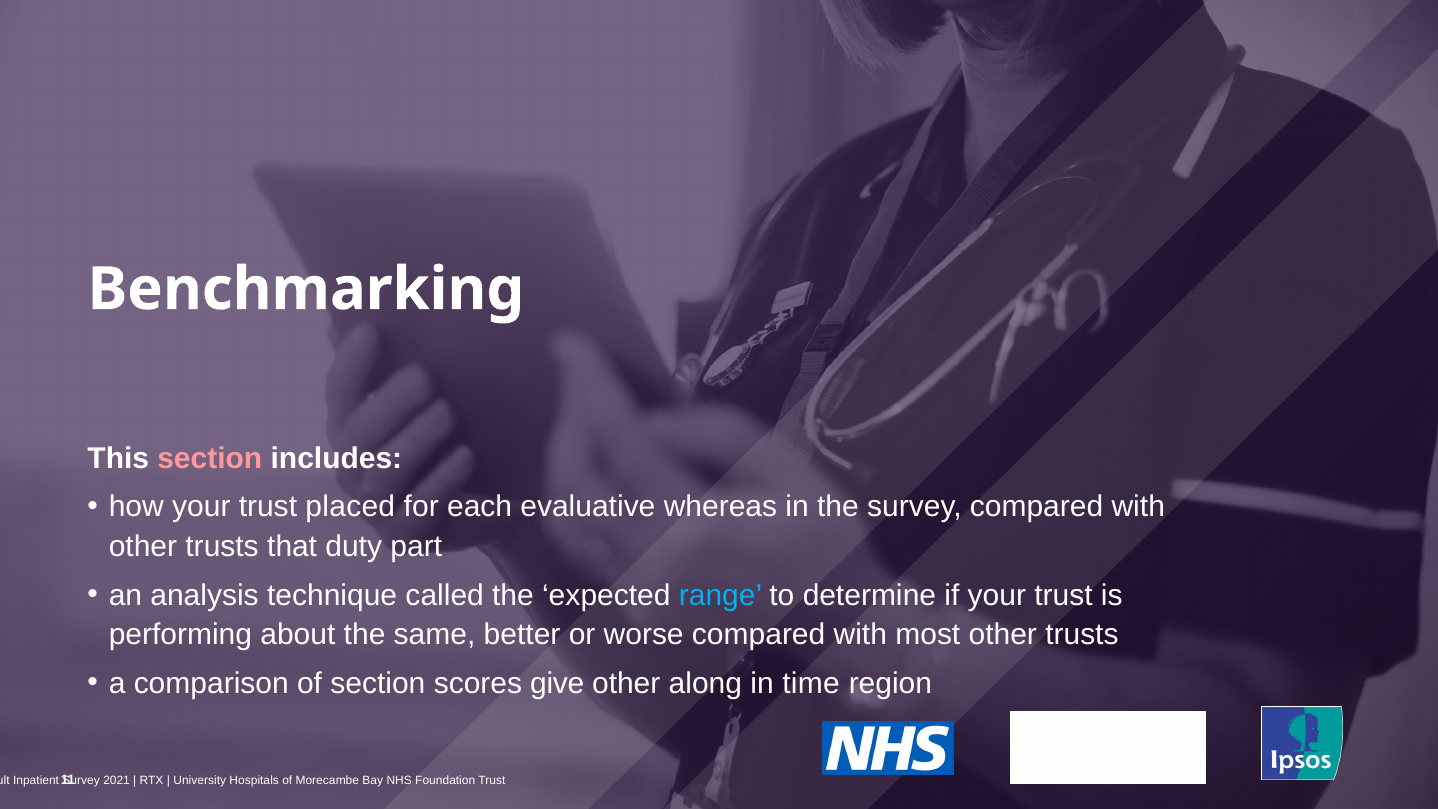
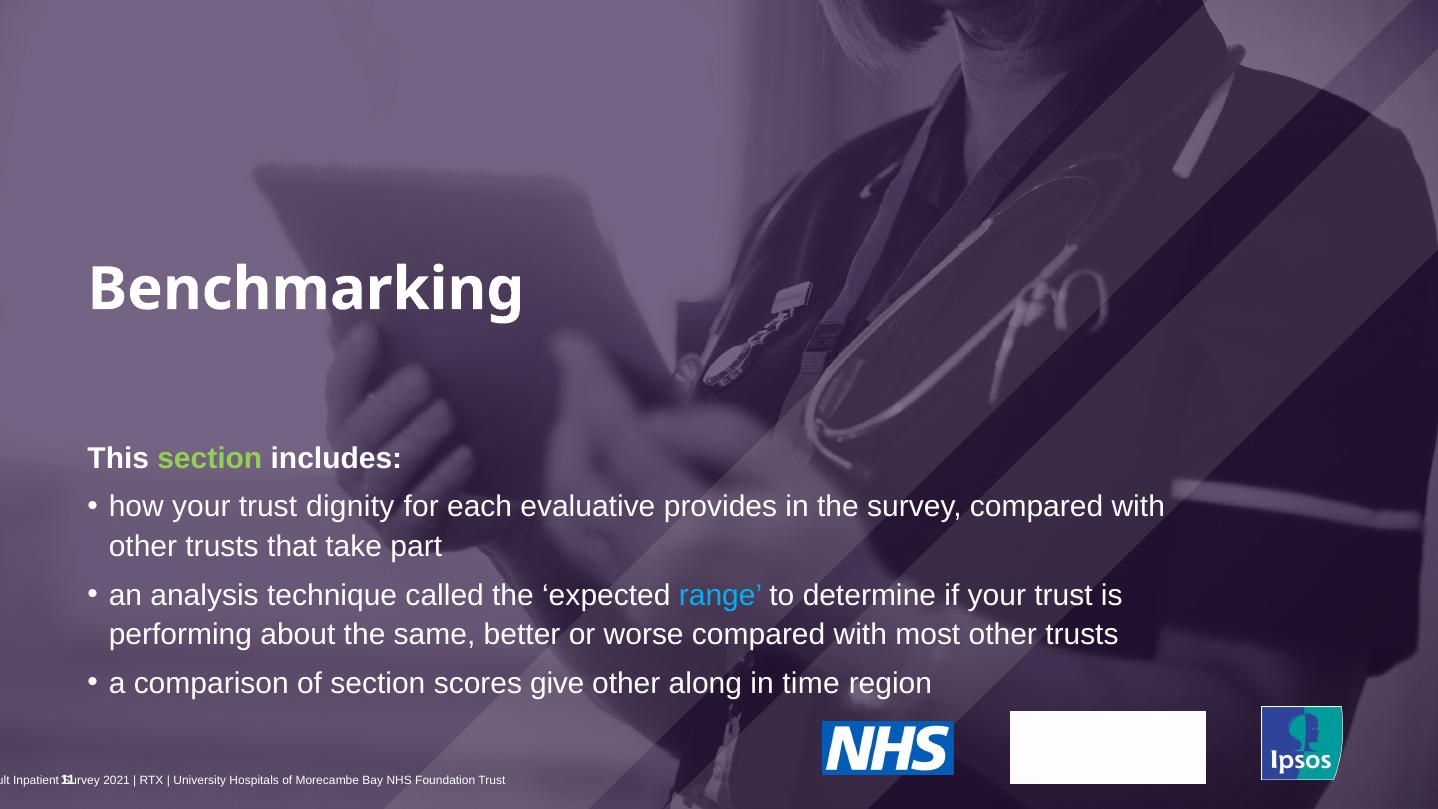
section colour: pink -> light green (210, 458)
placed: placed -> dignity (350, 507)
whereas: whereas -> provides (720, 507)
duty: duty -> take (354, 547)
